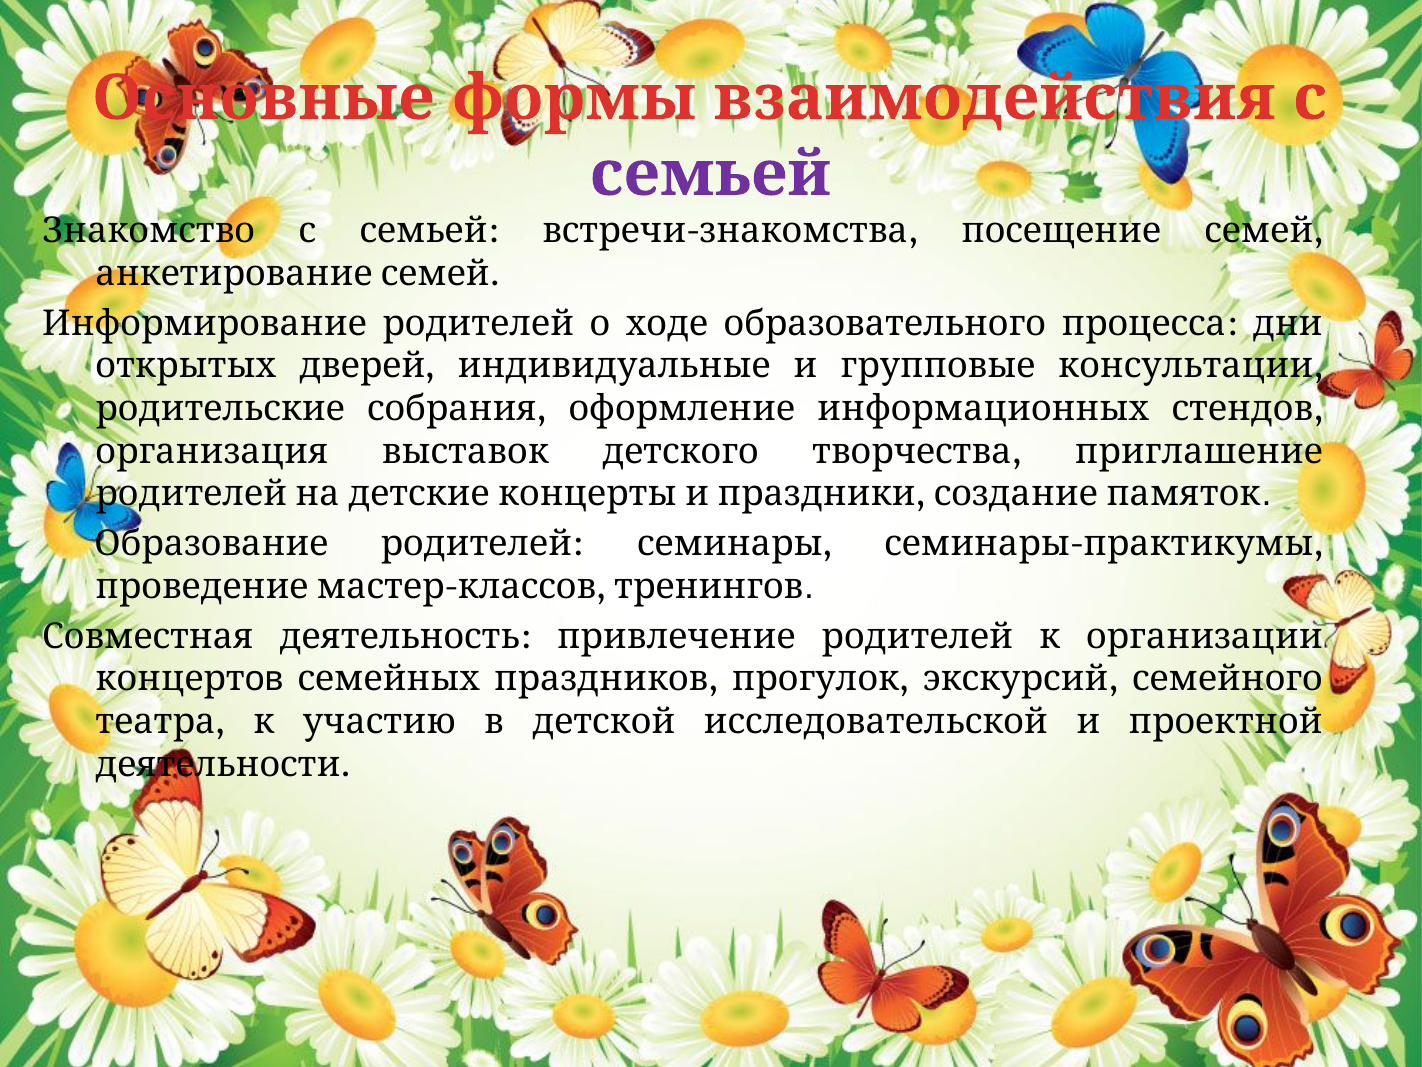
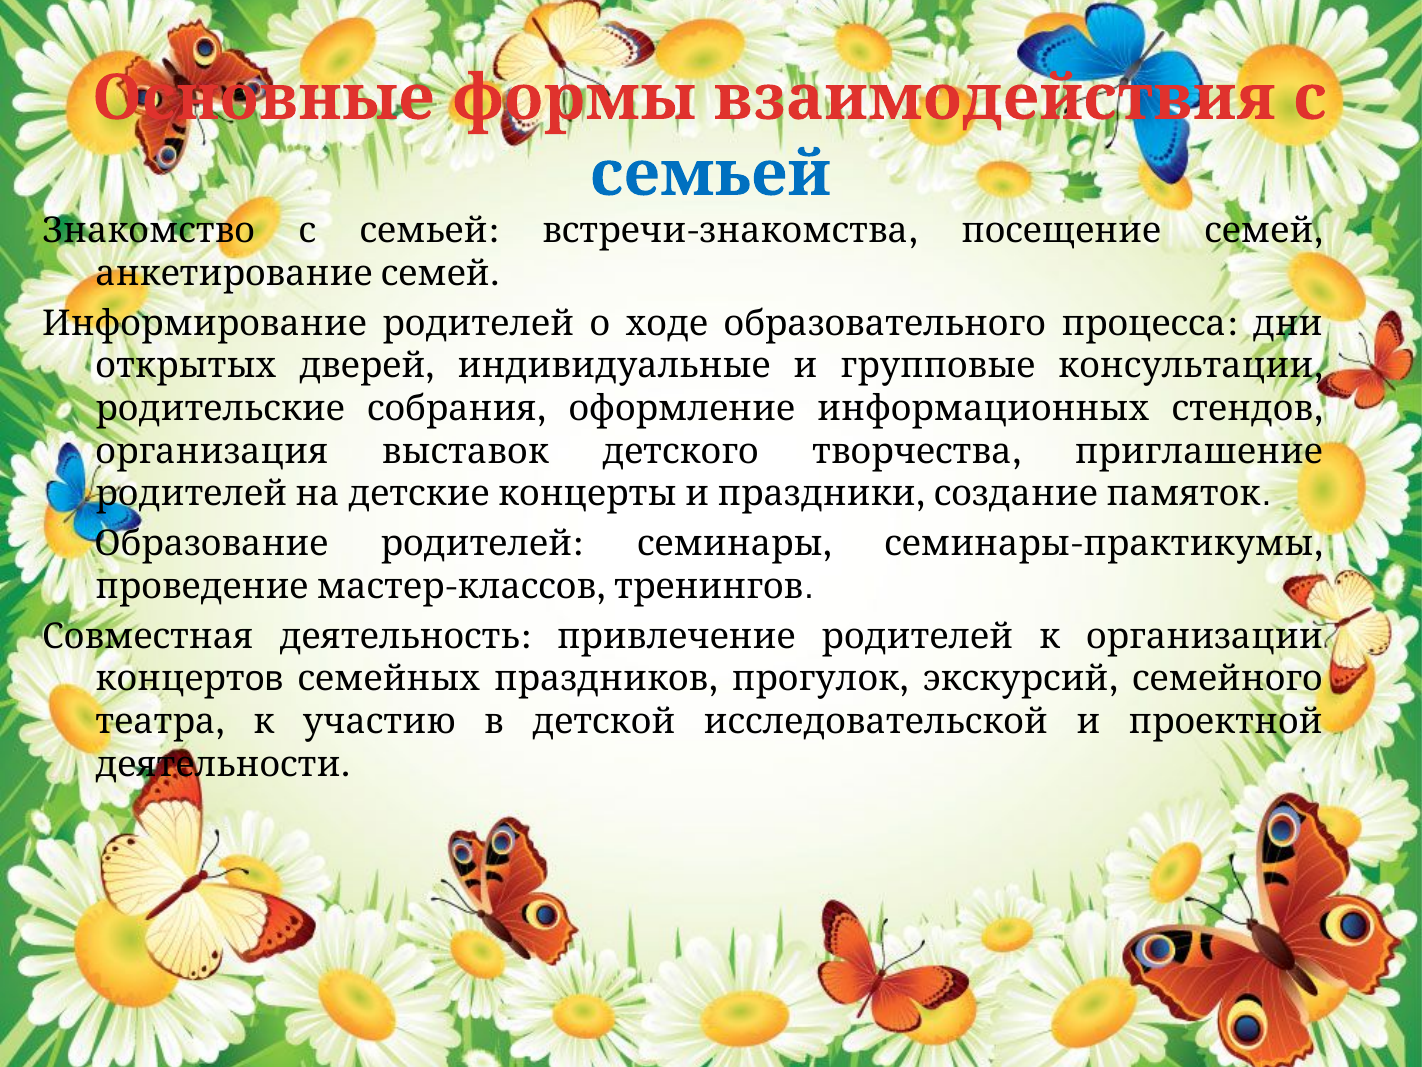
семьей colour: purple -> blue (711, 174)
